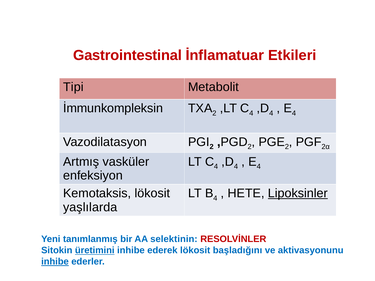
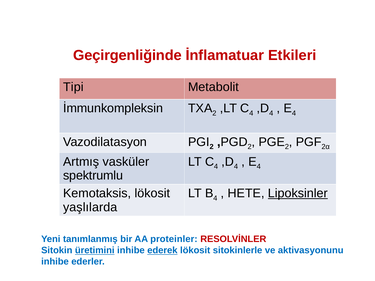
Gastrointestinal: Gastrointestinal -> Geçirgenliğinde (127, 55)
enfeksiyon: enfeksiyon -> spektrumlu (93, 176)
selektinin: selektinin -> proteinler (174, 239)
ederek underline: none -> present (162, 251)
başladığını: başladığını -> sitokinlerle (238, 251)
inhibe underline: present -> none (55, 262)
